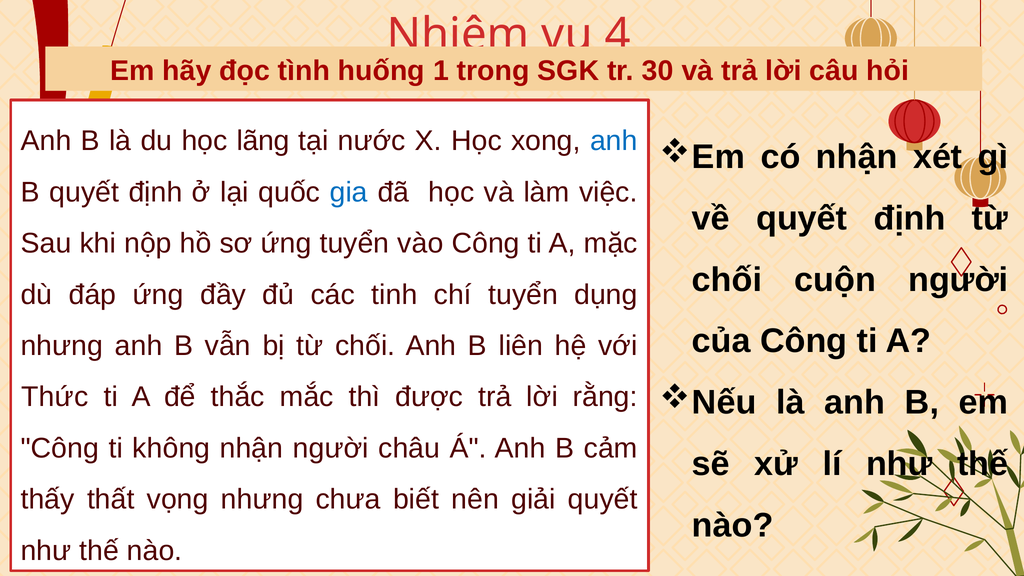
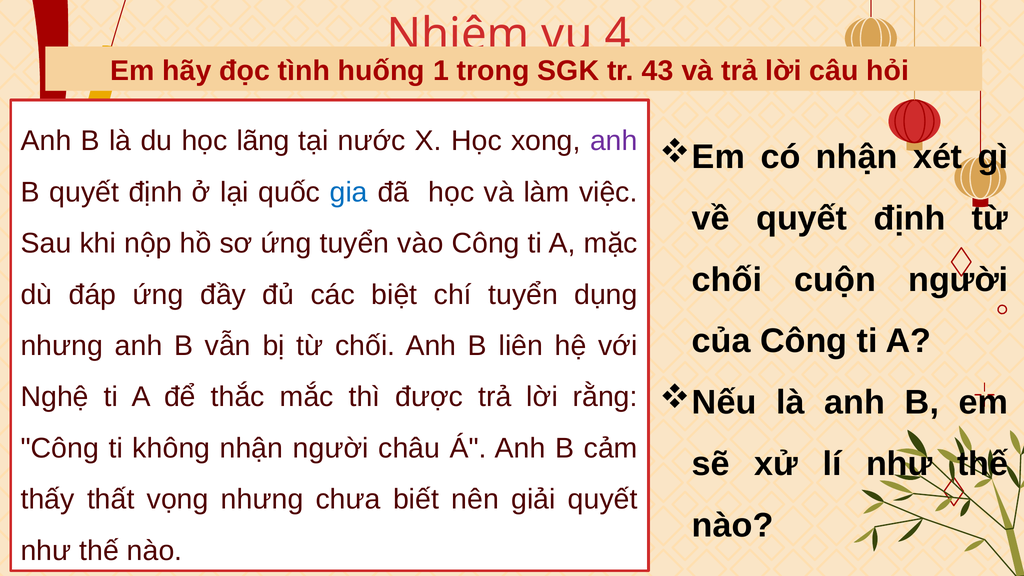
30: 30 -> 43 (658, 71)
anh colour: blue -> purple (614, 141)
tinh: tinh -> biệt (394, 295)
Thức: Thức -> Nghệ (55, 397)
